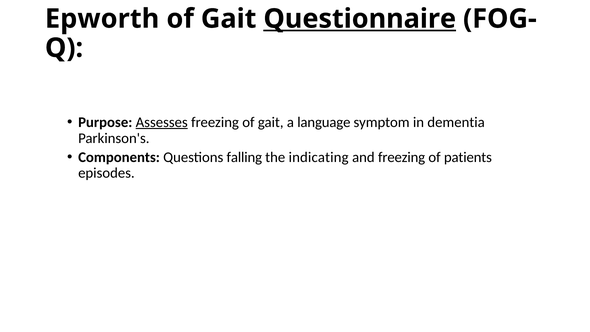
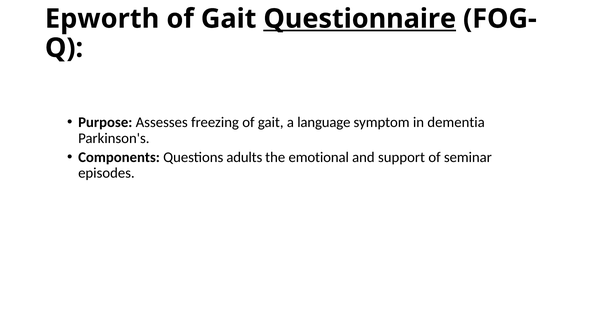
Assesses underline: present -> none (162, 122)
falling: falling -> adults (244, 157)
indicating: indicating -> emotional (319, 157)
and freezing: freezing -> support (402, 157)
patients: patients -> seminar (468, 157)
